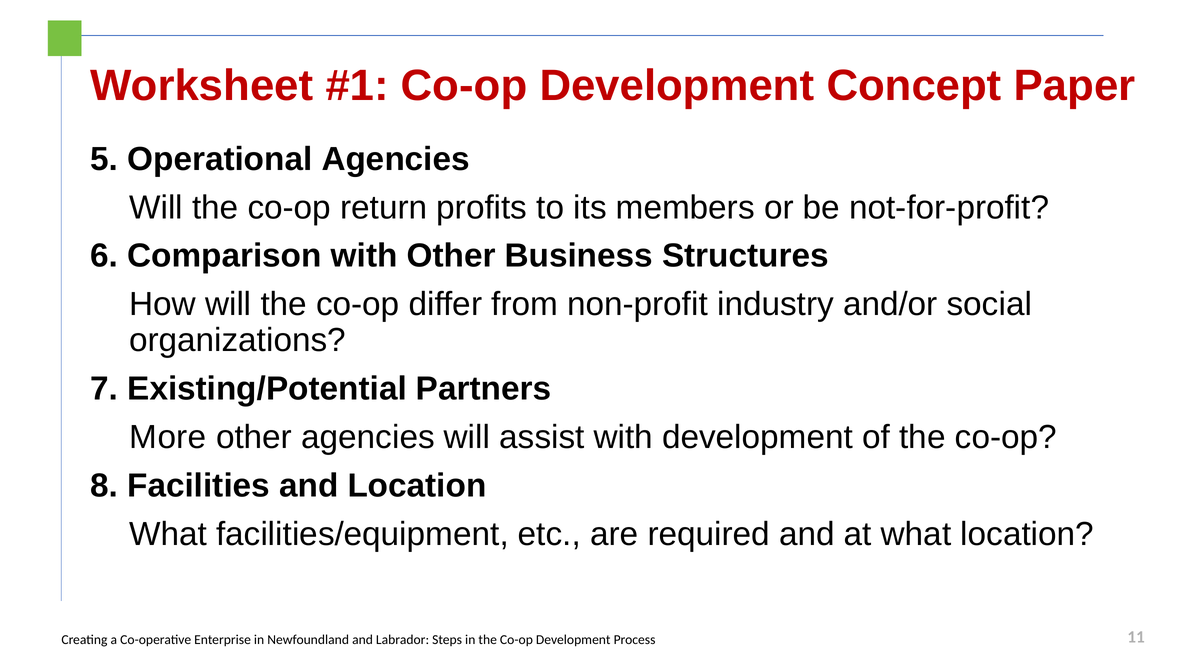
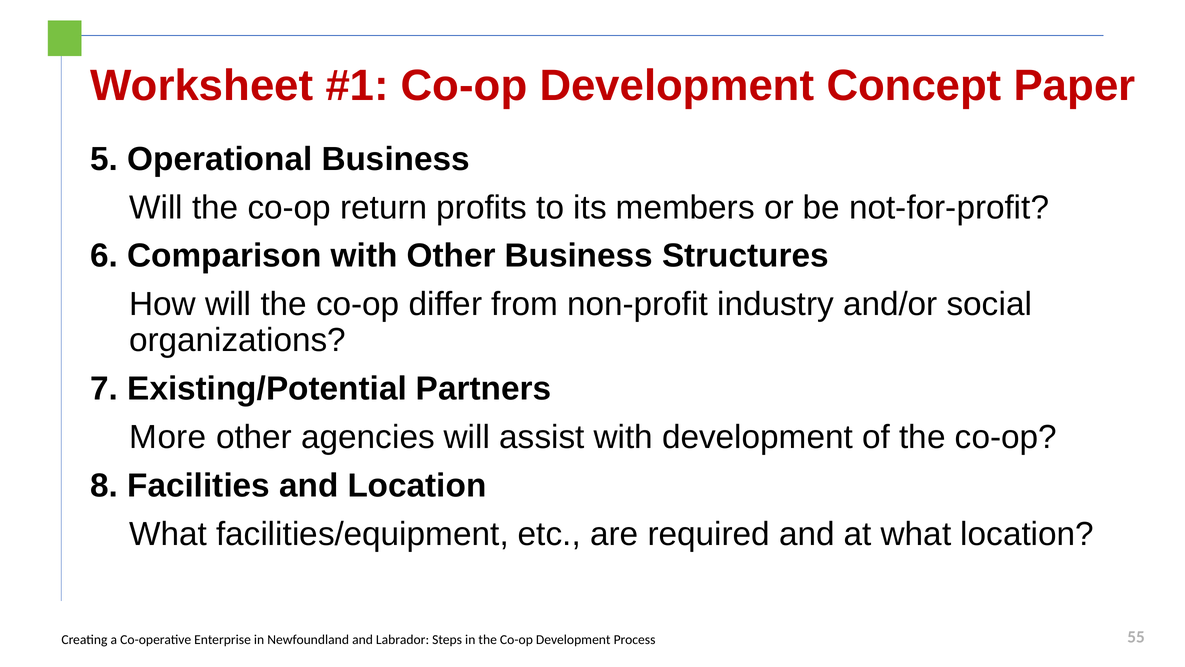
Operational Agencies: Agencies -> Business (396, 159)
11: 11 -> 55 (1136, 637)
